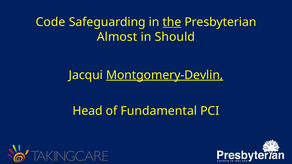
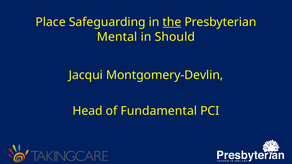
Code: Code -> Place (51, 22)
Almost: Almost -> Mental (117, 37)
Montgomery-Devlin underline: present -> none (165, 75)
